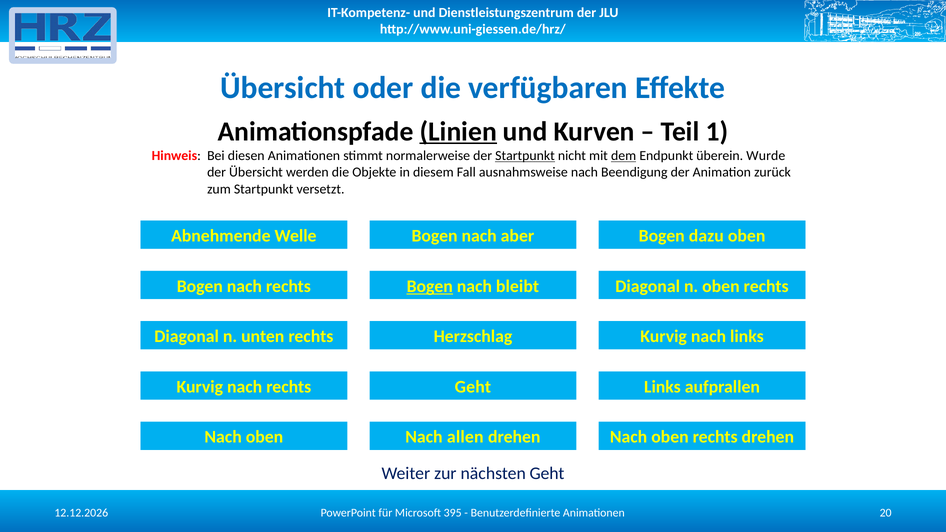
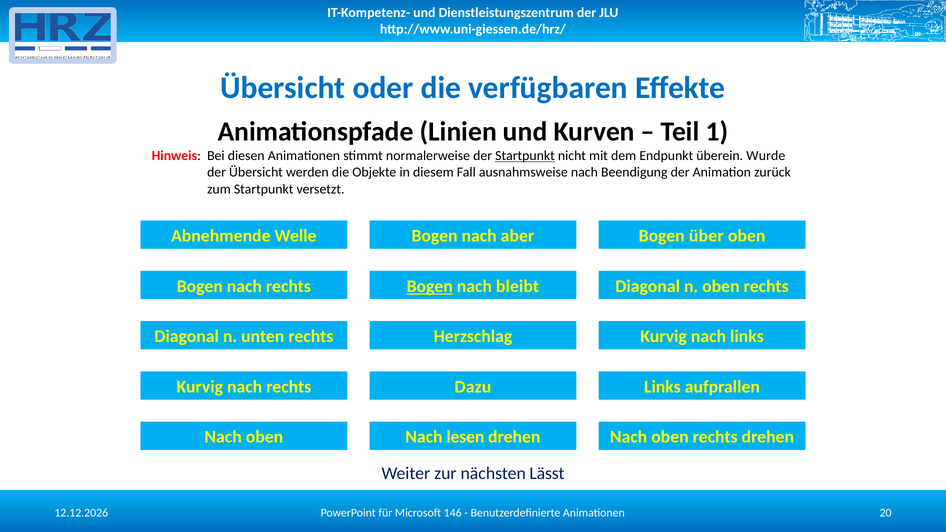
Linien underline: present -> none (458, 132)
dem underline: present -> none (624, 156)
dazu: dazu -> über (706, 236)
rechts Geht: Geht -> Dazu (473, 387)
allen: allen -> lesen (465, 437)
nächsten Geht: Geht -> Lässt (547, 473)
395: 395 -> 146 (453, 513)
